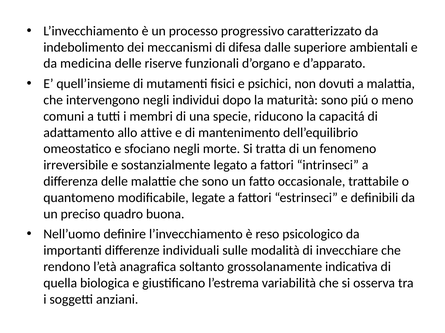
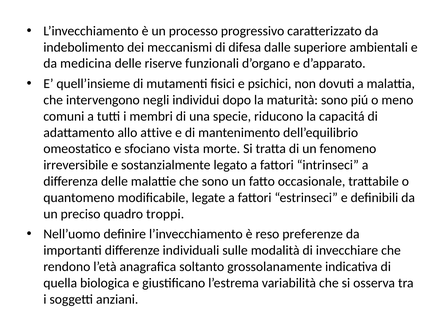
sfociano negli: negli -> vista (186, 149)
buona: buona -> troppi (165, 214)
psicologico: psicologico -> preferenze (313, 235)
